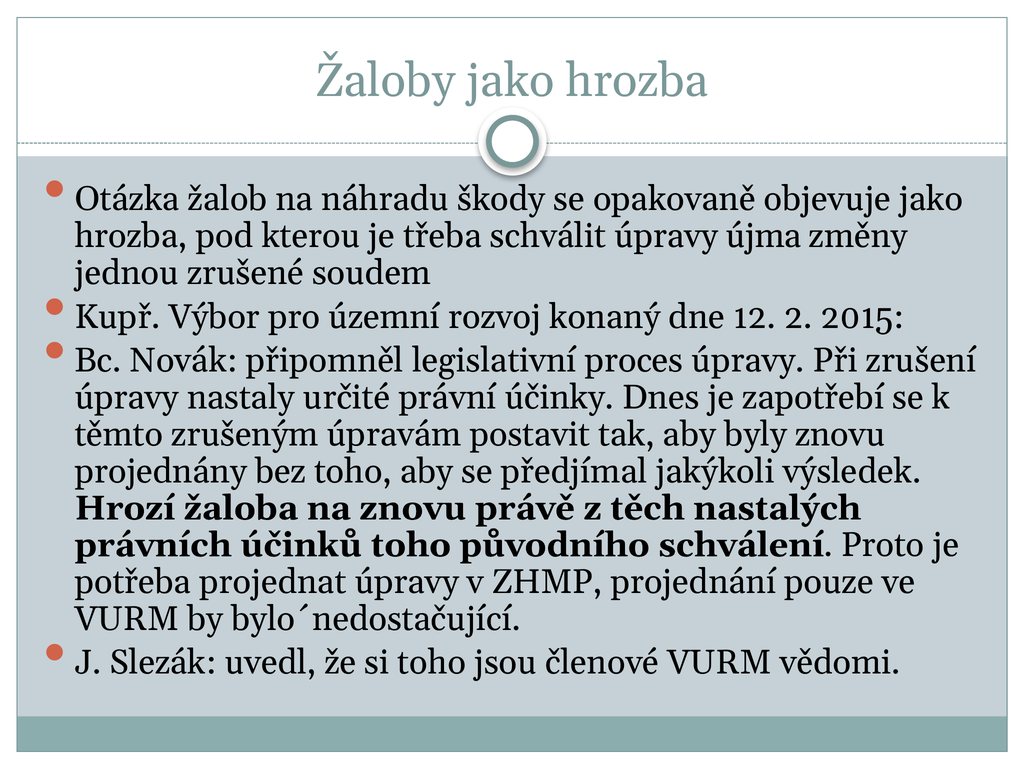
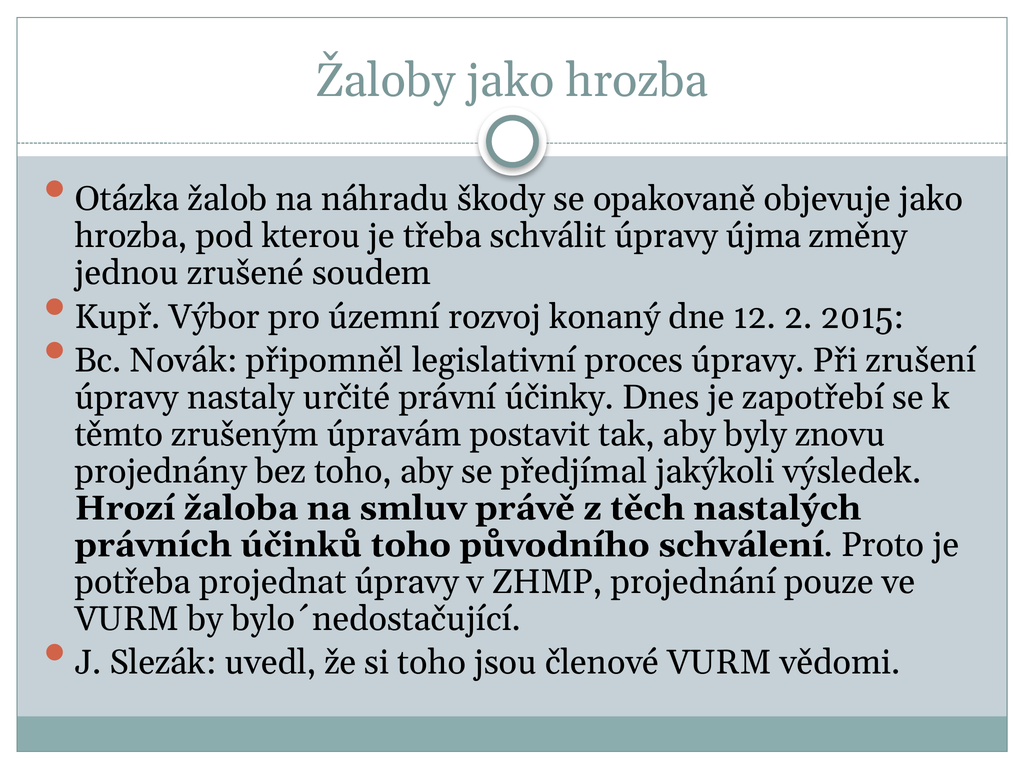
na znovu: znovu -> smluv (413, 508)
